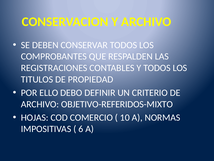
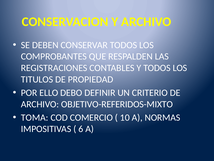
HOJAS: HOJAS -> TOMA (35, 117)
